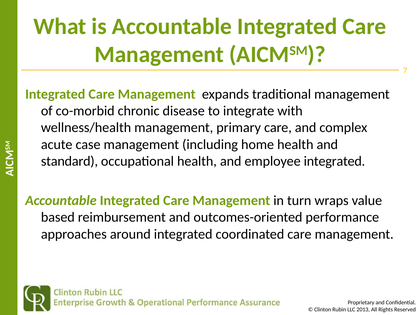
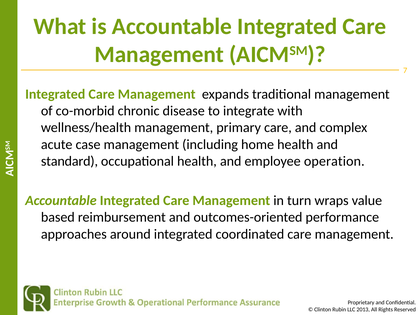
employee integrated: integrated -> operation (334, 161)
